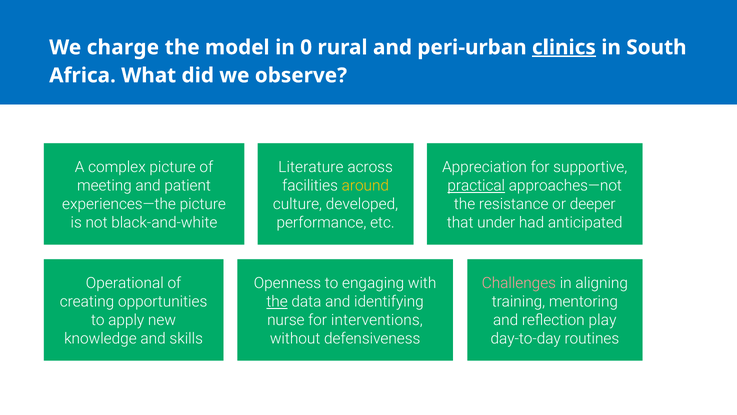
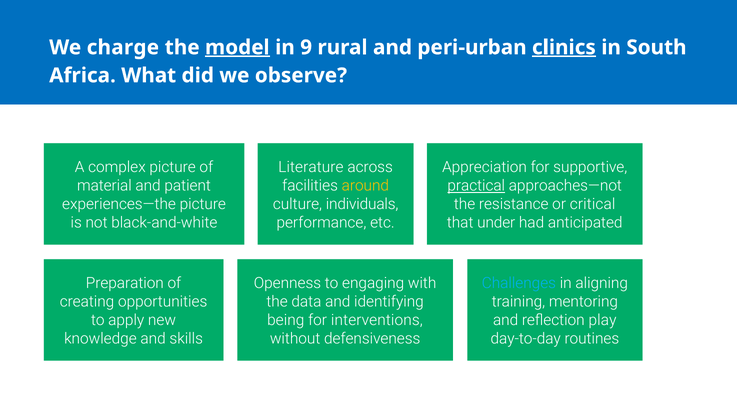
model underline: none -> present (237, 47)
0: 0 -> 9 (306, 47)
meeting: meeting -> material (104, 186)
developed: developed -> individuals (362, 204)
deeper: deeper -> critical (593, 204)
Operational: Operational -> Preparation (125, 283)
Challenges colour: pink -> light blue (519, 283)
the underline: present -> none (277, 302)
nurse: nurse -> being (286, 320)
